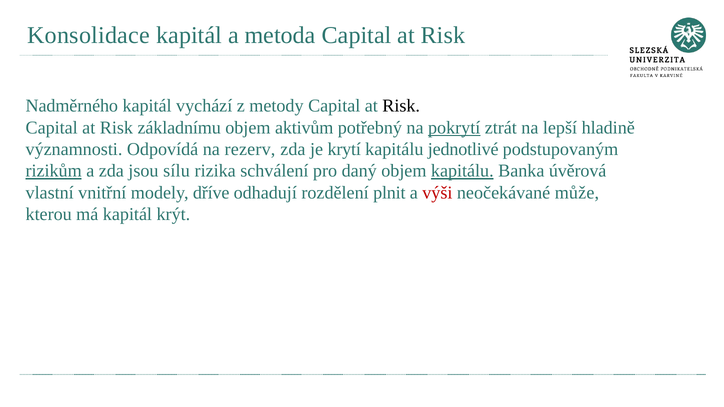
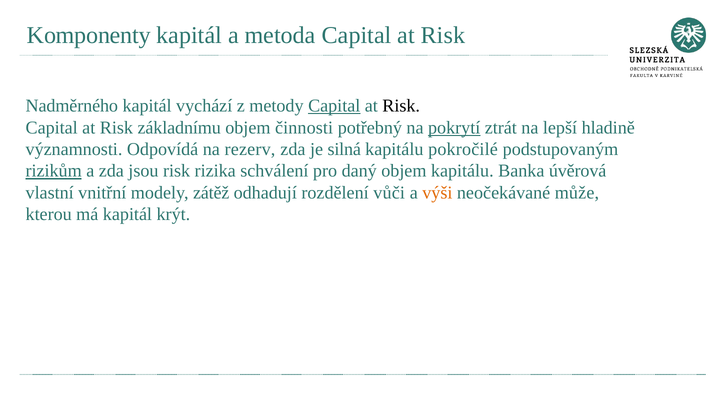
Konsolidace: Konsolidace -> Komponenty (89, 35)
Capital underline: none -> present (334, 106)
aktivům: aktivům -> činnosti (304, 128)
krytí: krytí -> silná (344, 149)
jednotlivé: jednotlivé -> pokročilé (463, 149)
jsou sílu: sílu -> risk (177, 171)
kapitálu underline: present -> none (462, 171)
dříve: dříve -> zátěž (211, 193)
plnit: plnit -> vůči (389, 193)
výši colour: red -> orange (437, 193)
